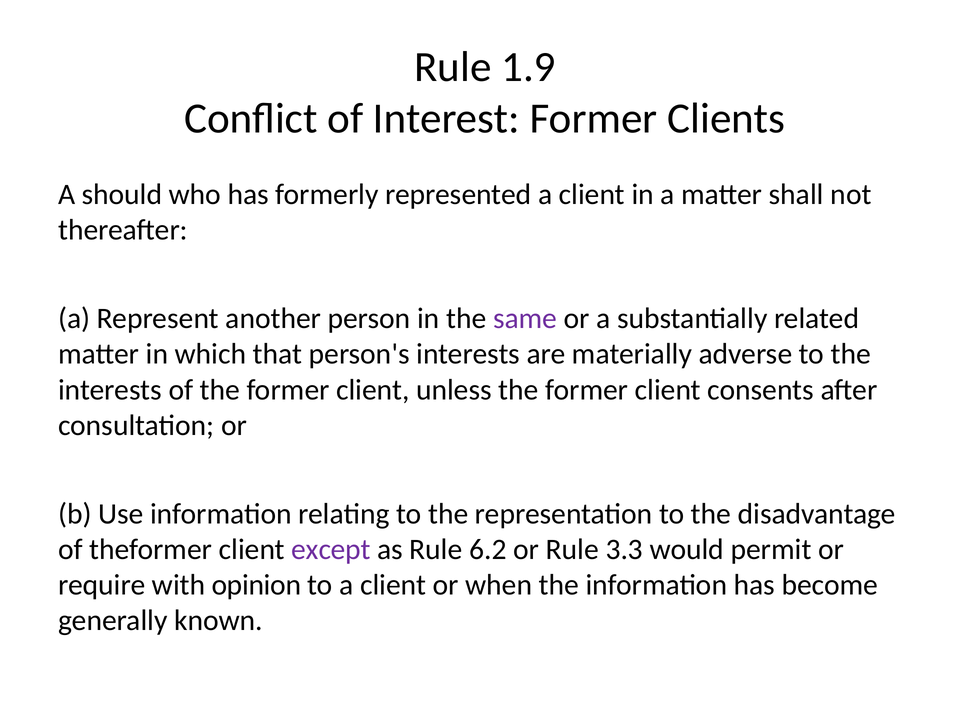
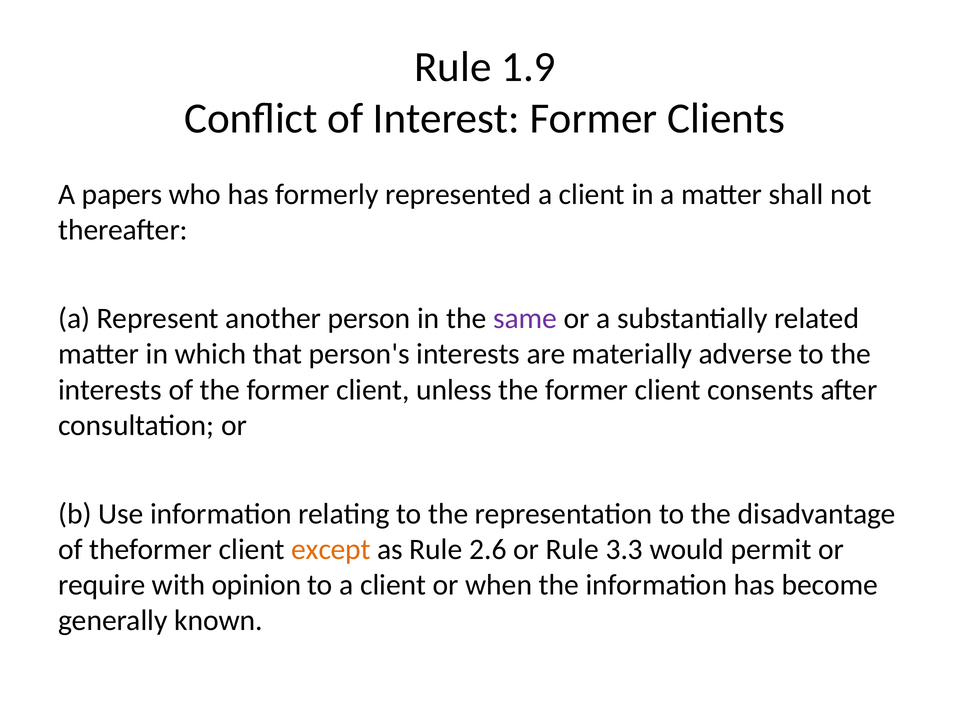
should: should -> papers (122, 194)
except colour: purple -> orange (331, 549)
6.2: 6.2 -> 2.6 (488, 549)
